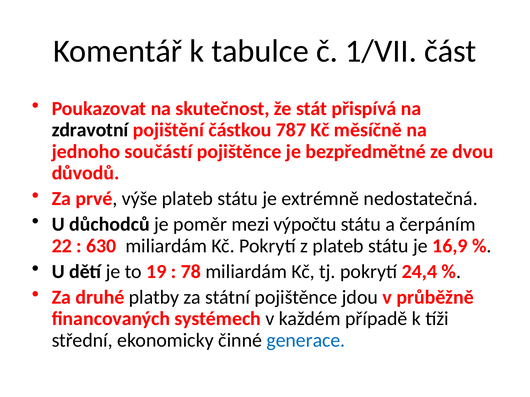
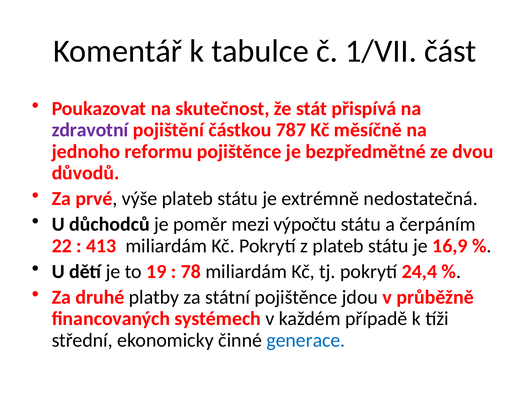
zdravotní colour: black -> purple (90, 130)
součástí: součástí -> reformu (158, 152)
630: 630 -> 413 (101, 246)
